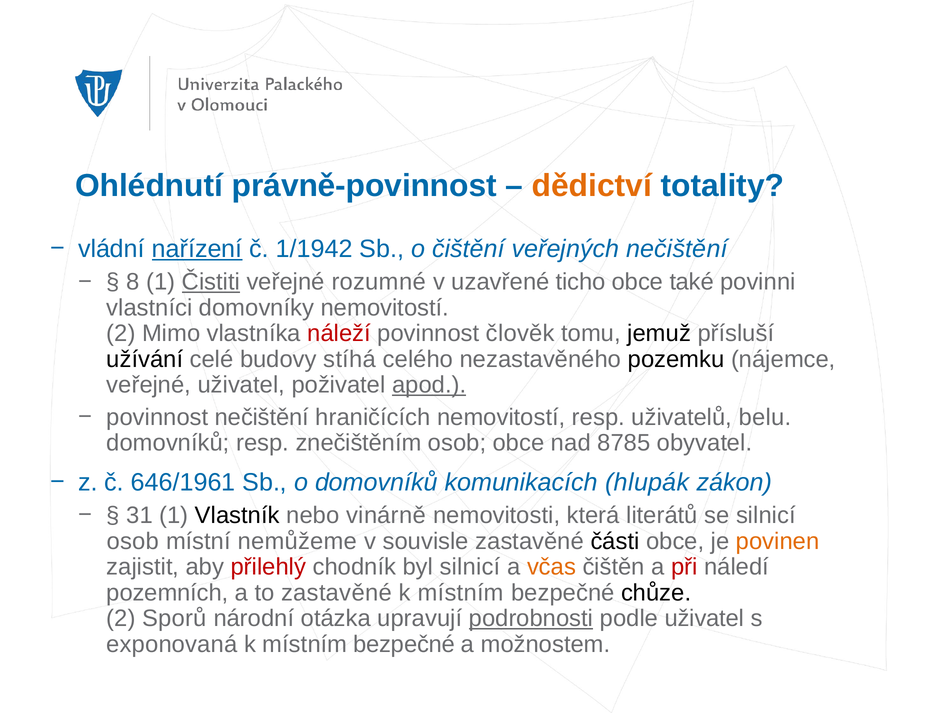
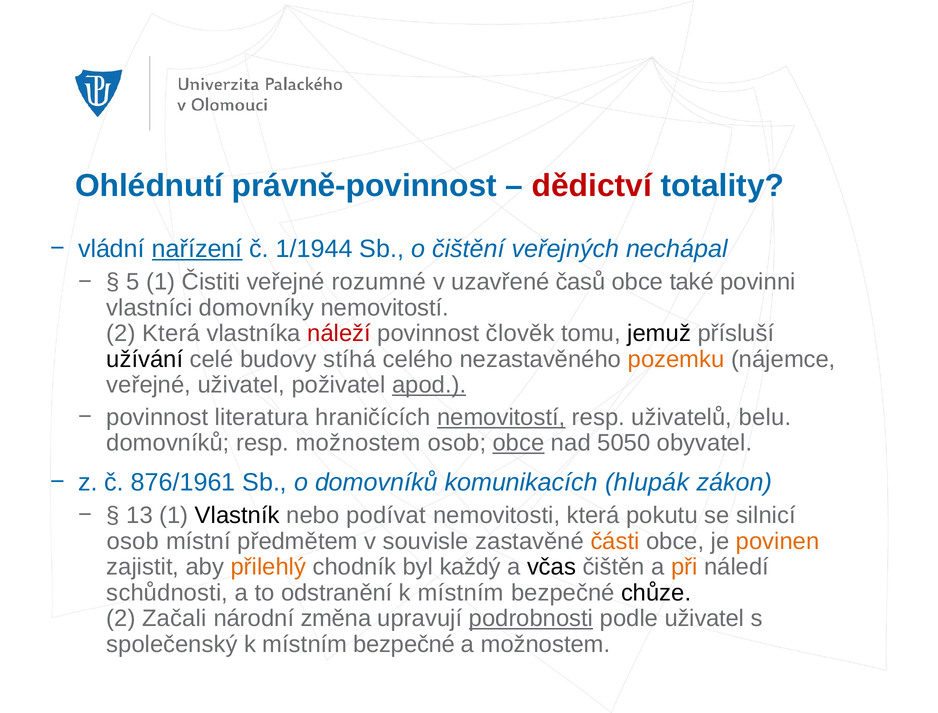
dědictví colour: orange -> red (592, 186)
1/1942: 1/1942 -> 1/1944 (314, 249)
veřejných nečištění: nečištění -> nechápal (677, 249)
8: 8 -> 5 (133, 282)
Čistiti underline: present -> none (211, 282)
ticho: ticho -> časů (581, 282)
2 Mimo: Mimo -> Která (171, 334)
pozemku colour: black -> orange (676, 359)
povinnost nečištění: nečištění -> literatura (262, 417)
nemovitostí underline: none -> present (501, 417)
resp znečištěním: znečištěním -> možnostem (358, 443)
obce underline: none -> present (519, 443)
8785: 8785 -> 5050 (624, 443)
646/1961: 646/1961 -> 876/1961 (183, 482)
31: 31 -> 13 (140, 515)
vinárně: vinárně -> podívat (386, 515)
literátů: literátů -> pokutu (662, 515)
nemůžeme: nemůžeme -> předmětem (298, 541)
části colour: black -> orange (615, 541)
přilehlý colour: red -> orange (268, 567)
byl silnicí: silnicí -> každý (470, 567)
včas colour: orange -> black (551, 567)
při colour: red -> orange (684, 567)
pozemních: pozemních -> schůdnosti (167, 593)
to zastavěné: zastavěné -> odstranění (337, 593)
Sporů: Sporů -> Začali (174, 618)
otázka: otázka -> změna (336, 618)
exponovaná: exponovaná -> společenský (172, 644)
